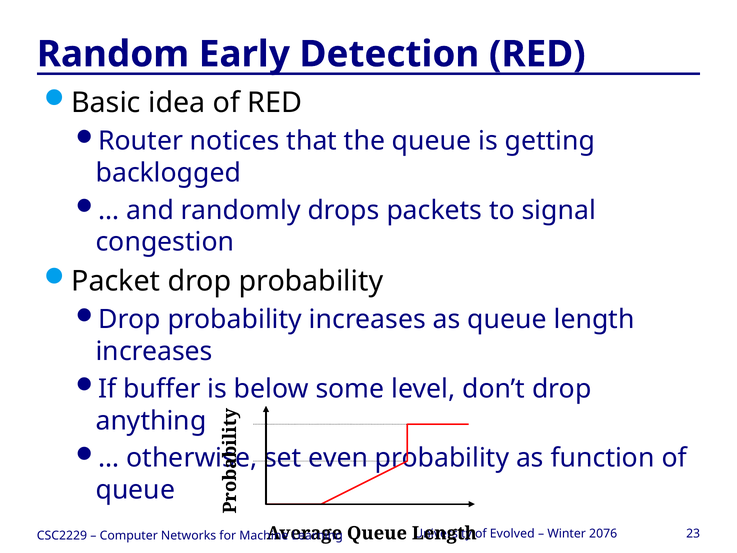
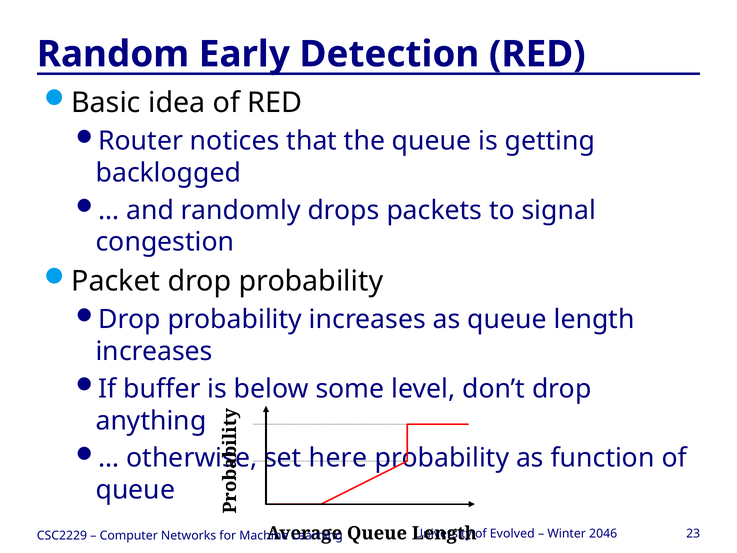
even: even -> here (338, 458)
2076: 2076 -> 2046 (603, 533)
